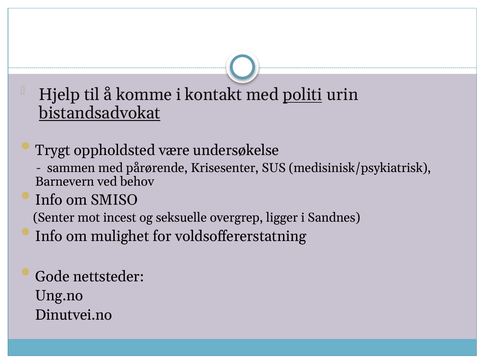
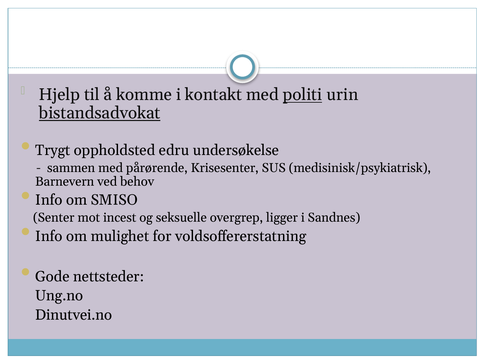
være: være -> edru (174, 150)
